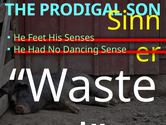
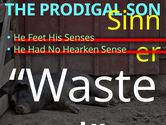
Dancing: Dancing -> Hearken (81, 49)
